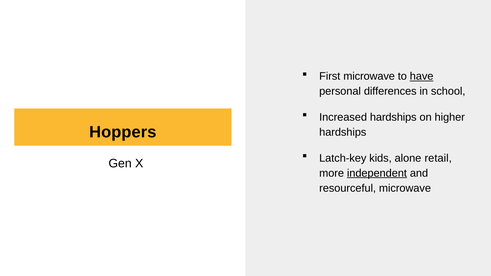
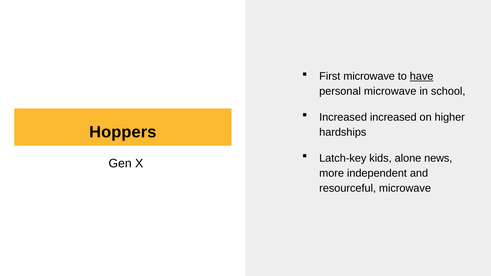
personal differences: differences -> microwave (390, 91)
Increased hardships: hardships -> increased (393, 117)
retail: retail -> news (438, 158)
independent underline: present -> none (377, 173)
